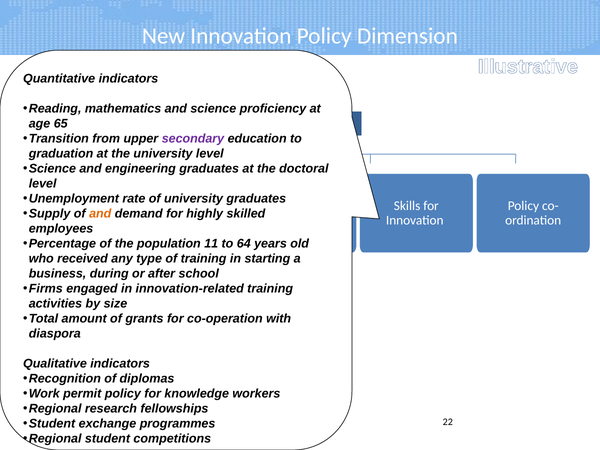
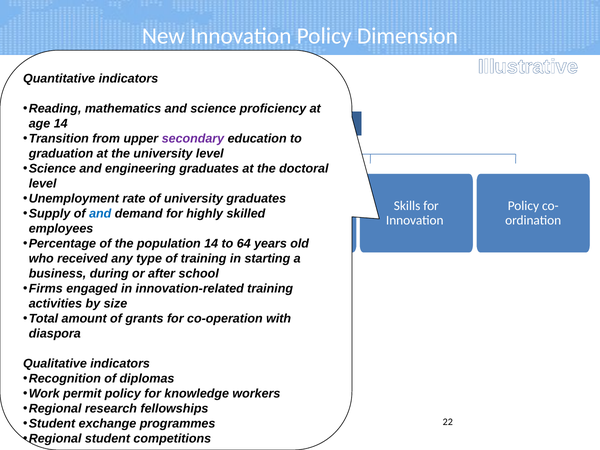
age 65: 65 -> 14 (61, 124)
and colour: orange -> blue (100, 214)
population 11: 11 -> 14 (211, 244)
